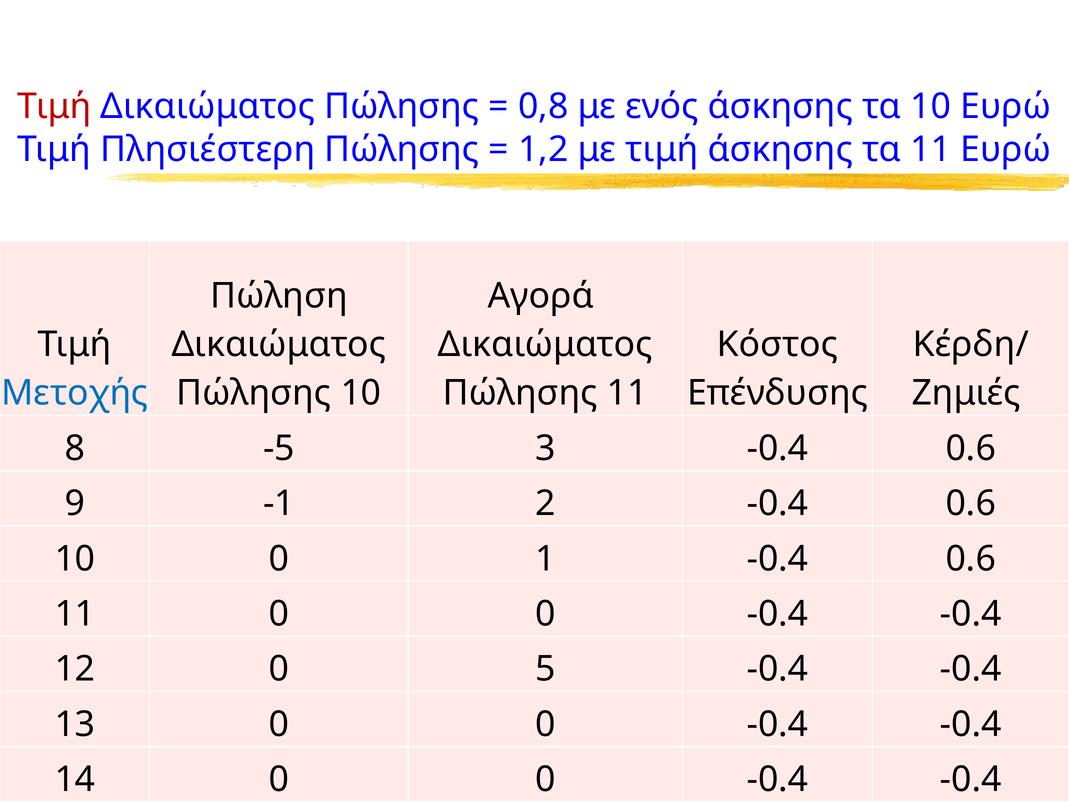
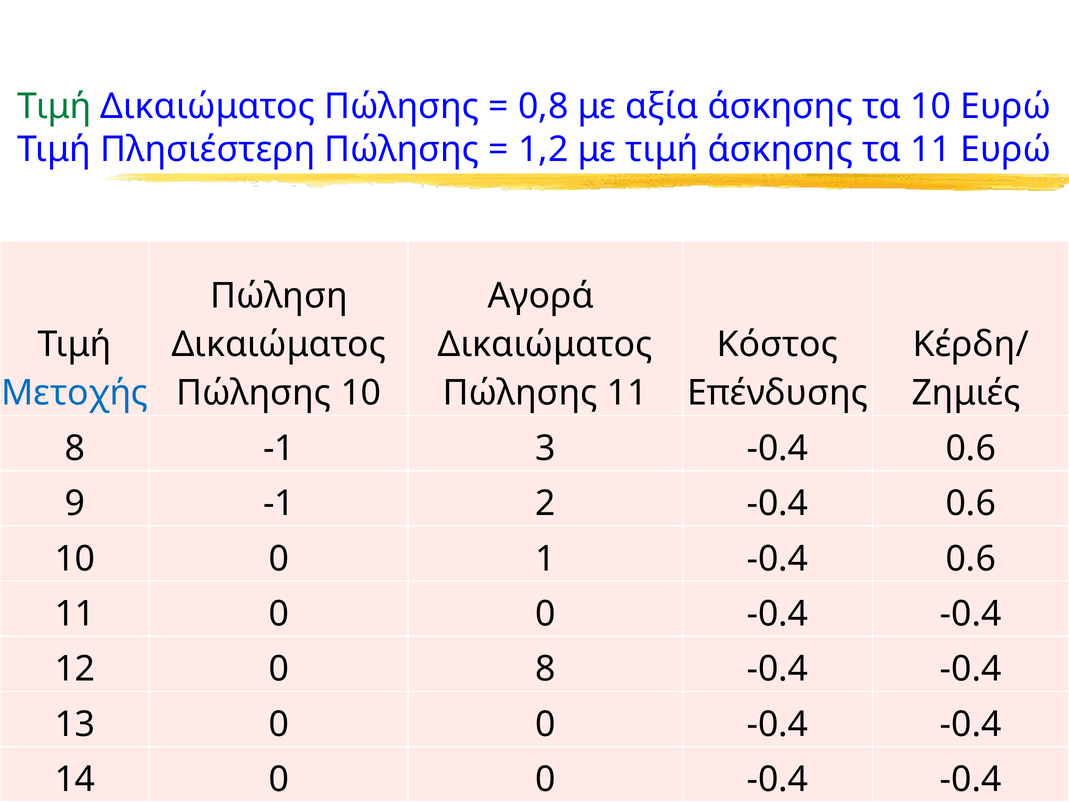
Τιμή colour: red -> green (54, 107)
ενός: ενός -> αξία (662, 107)
8 -5: -5 -> -1 (279, 448)
0 5: 5 -> 8 (545, 669)
